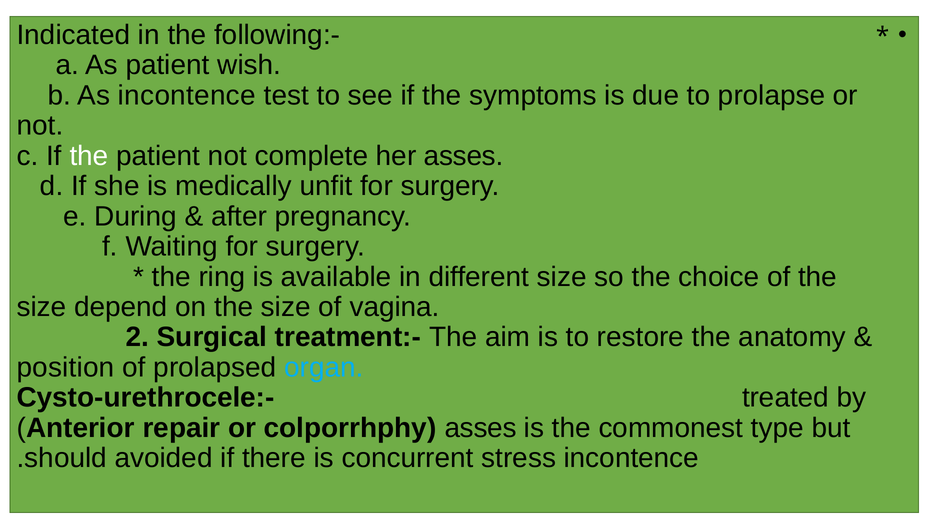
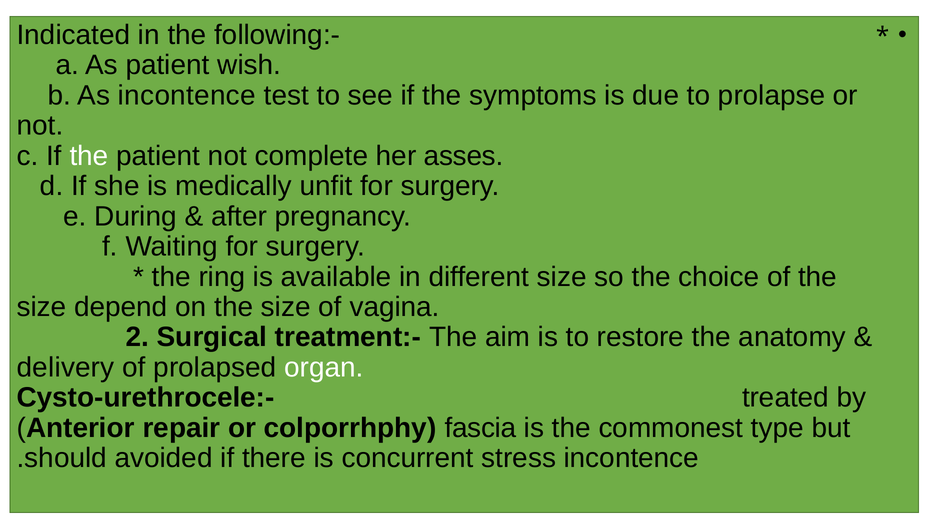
position: position -> delivery (66, 367)
organ colour: light blue -> white (324, 367)
colporrhphy asses: asses -> fascia (481, 428)
